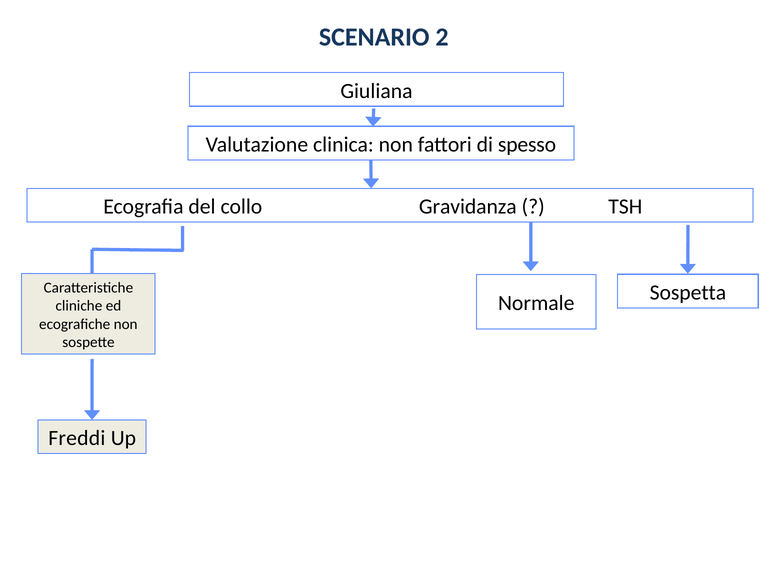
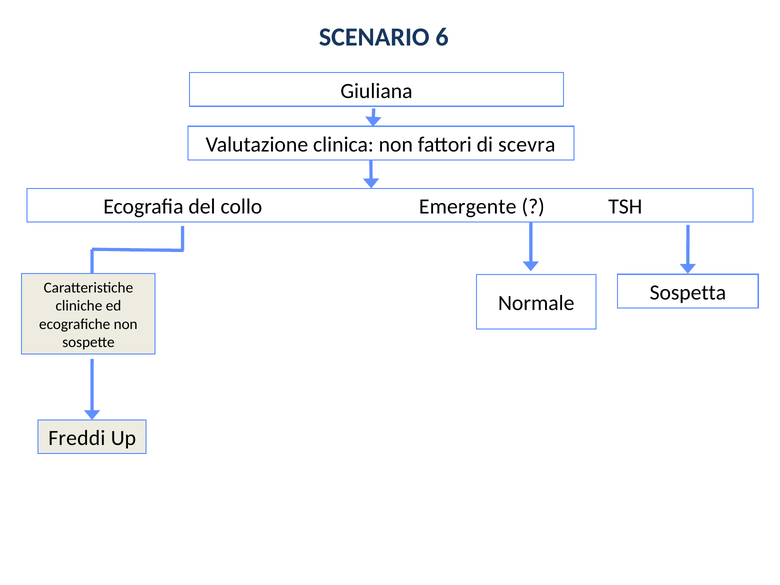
2: 2 -> 6 (442, 37)
spesso: spesso -> scevra (527, 145)
Gravidanza: Gravidanza -> Emergente (468, 207)
